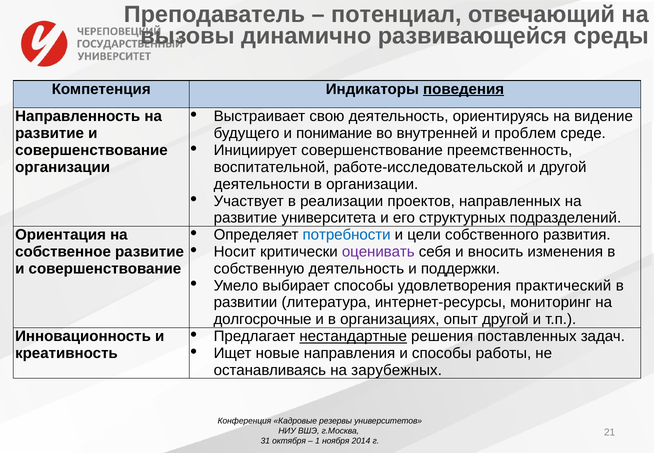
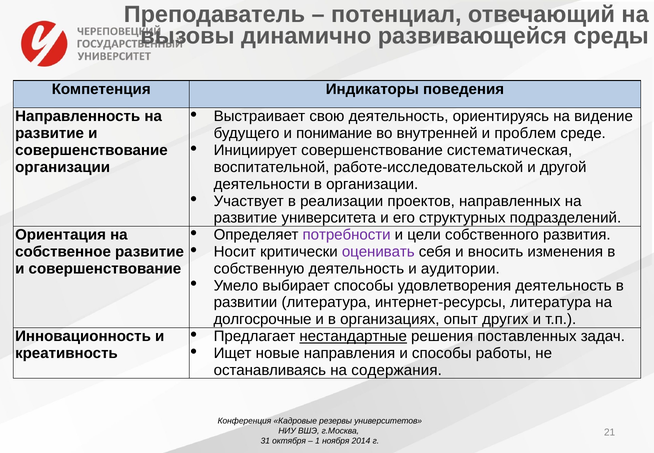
поведения underline: present -> none (464, 89)
преемственность: преемственность -> систематическая (510, 150)
потребности colour: blue -> purple (347, 235)
поддержки: поддержки -> аудитории (460, 269)
удовлетворения практический: практический -> деятельность (563, 285)
интернет-ресурсы мониторинг: мониторинг -> литература (551, 302)
опыт другой: другой -> других (505, 319)
зарубежных: зарубежных -> содержания (397, 370)
